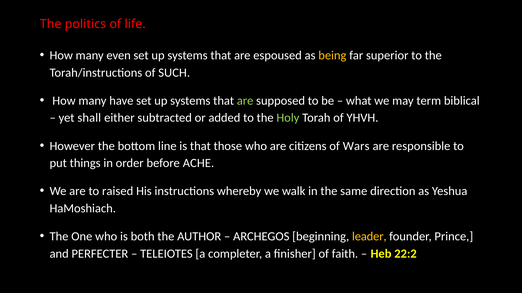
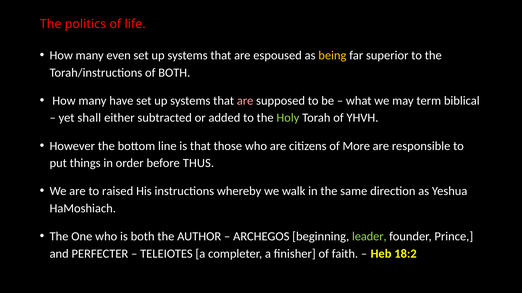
of SUCH: SUCH -> BOTH (174, 73)
are colour: light green -> pink (245, 101)
Wars: Wars -> More (356, 146)
ACHE: ACHE -> THUS (198, 163)
leader colour: yellow -> light green (369, 237)
22:2: 22:2 -> 18:2 (406, 254)
